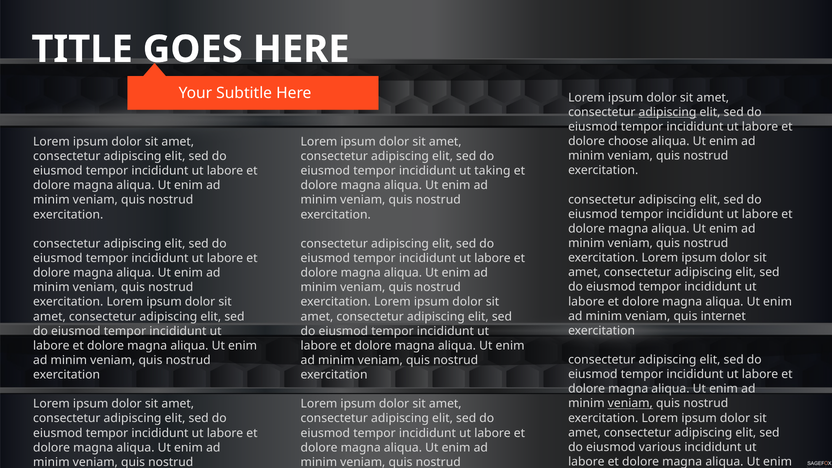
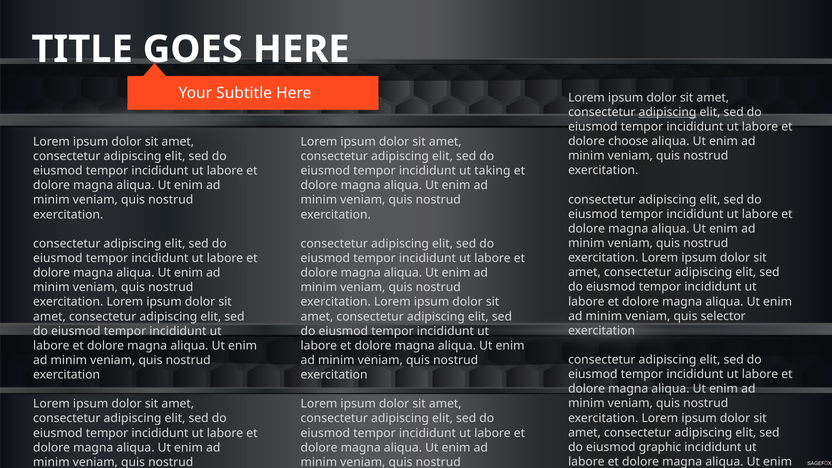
internet: internet -> selector (723, 316)
veniam underline: present -> none (630, 403)
various: various -> graphic (660, 447)
